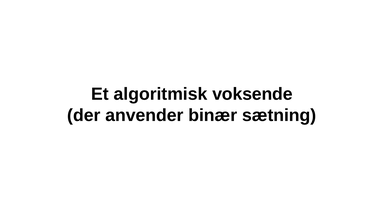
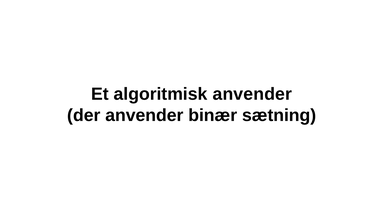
algoritmisk voksende: voksende -> anvender (252, 94)
